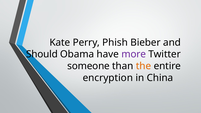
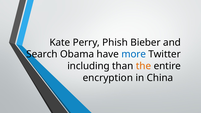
Should: Should -> Search (42, 54)
more colour: purple -> blue (134, 54)
someone: someone -> including (88, 66)
